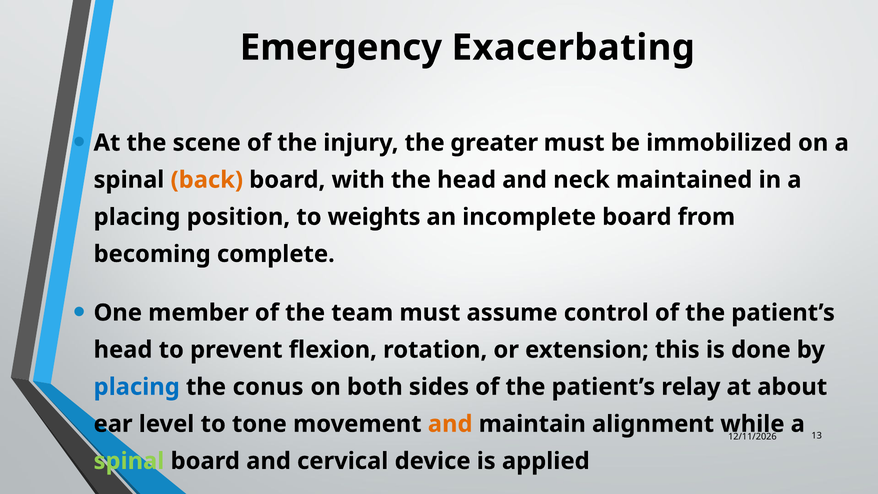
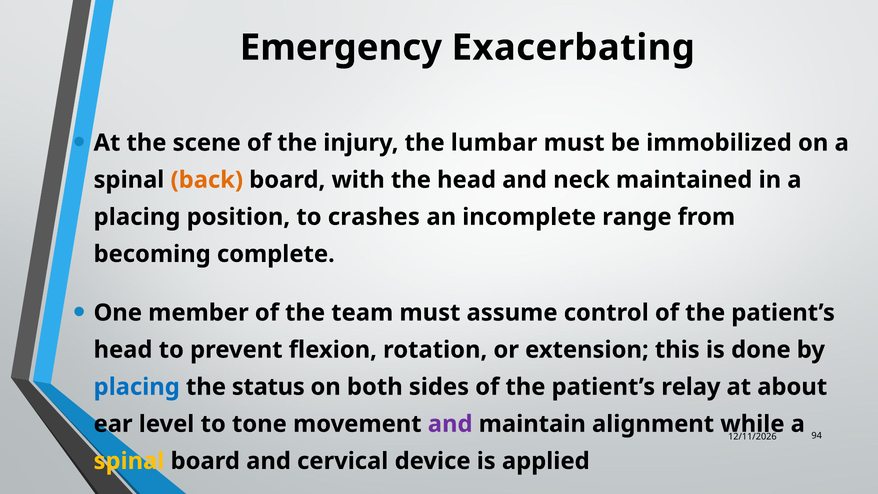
greater: greater -> lumbar (494, 143)
weights: weights -> crashes (374, 217)
incomplete board: board -> range (637, 217)
conus: conus -> status (268, 387)
and colour: orange -> purple (450, 424)
13: 13 -> 94 (817, 436)
spinal colour: light green -> yellow (129, 461)
